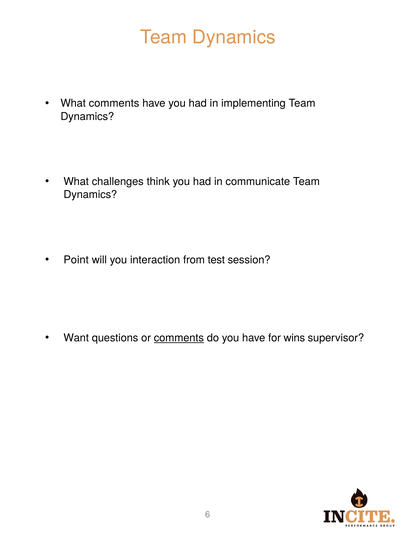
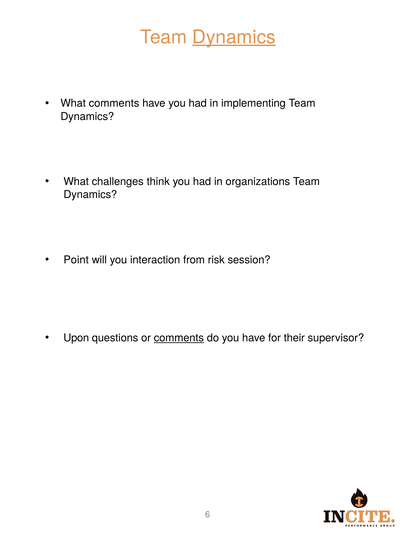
Dynamics underline: none -> present (234, 37)
communicate: communicate -> organizations (258, 182)
test: test -> risk (216, 260)
Want: Want -> Upon (76, 338)
wins: wins -> their (294, 338)
